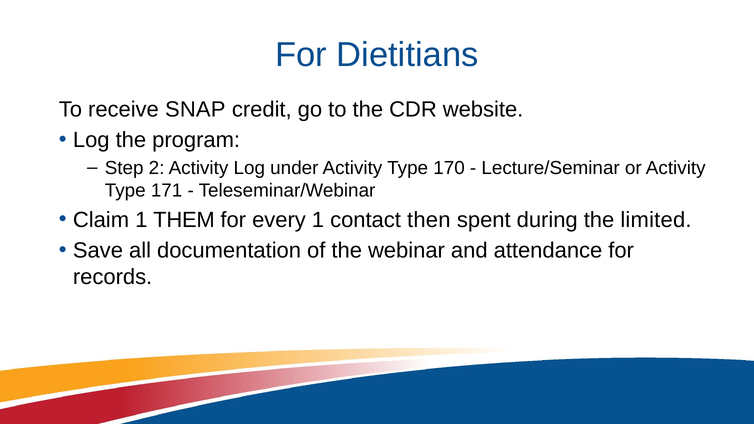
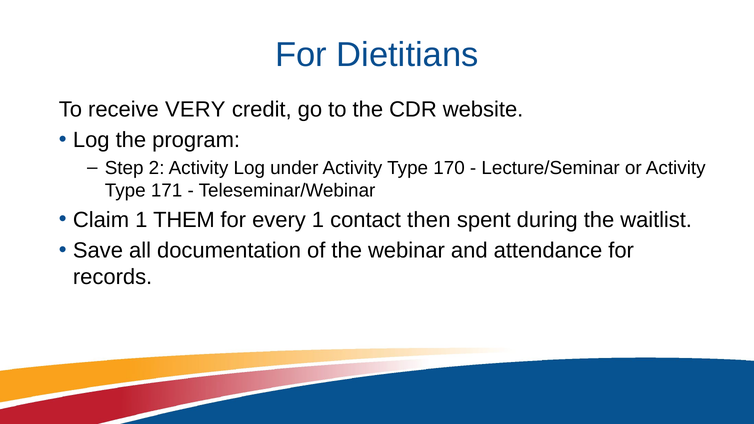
SNAP: SNAP -> VERY (195, 109)
limited: limited -> waitlist (656, 220)
